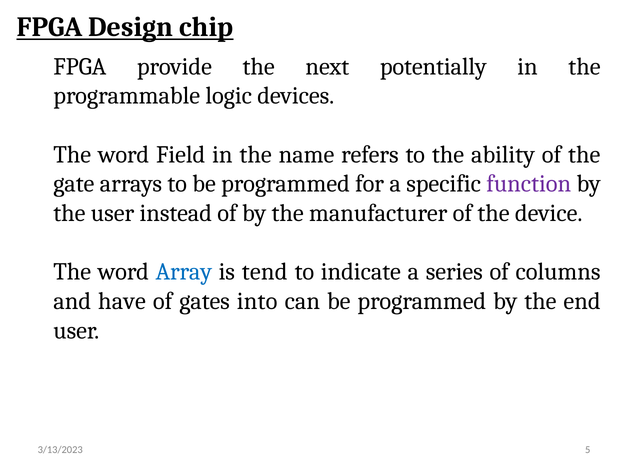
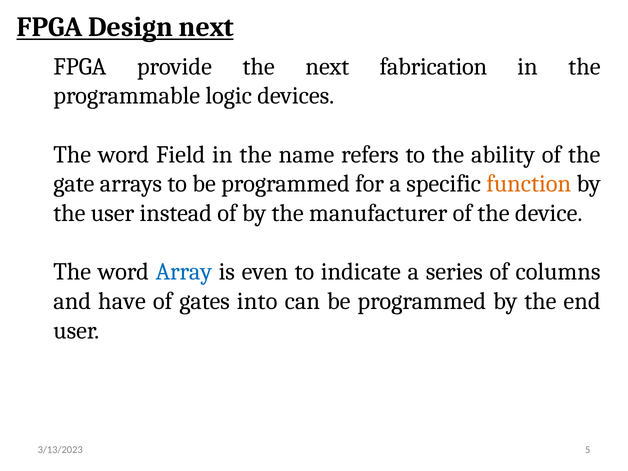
Design chip: chip -> next (207, 27)
potentially: potentially -> fabrication (433, 67)
function colour: purple -> orange (529, 184)
tend: tend -> even (265, 272)
